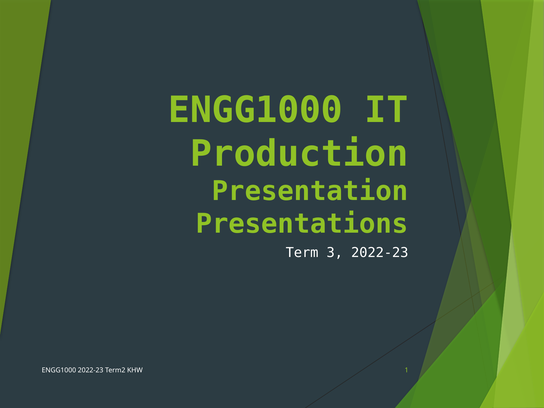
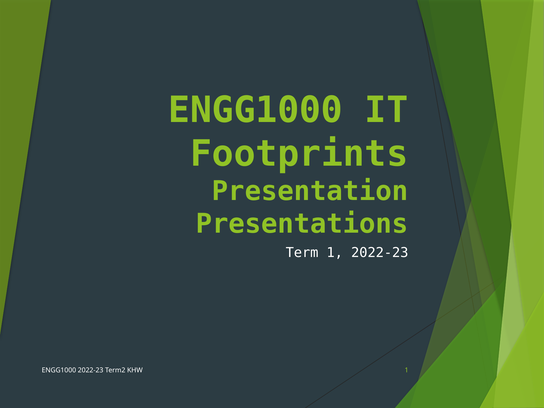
Production: Production -> Footprints (299, 154)
Term 3: 3 -> 1 (335, 253)
